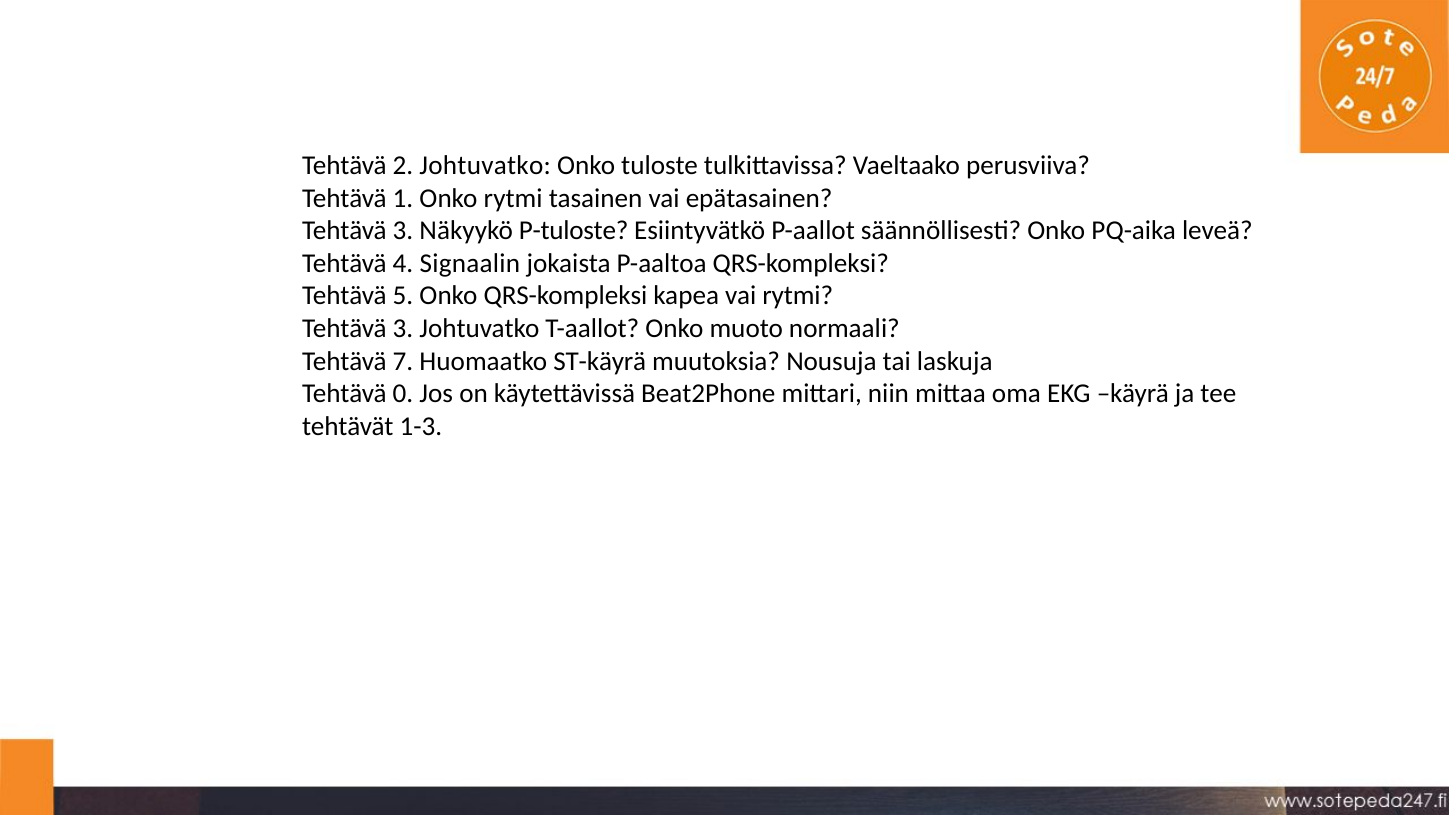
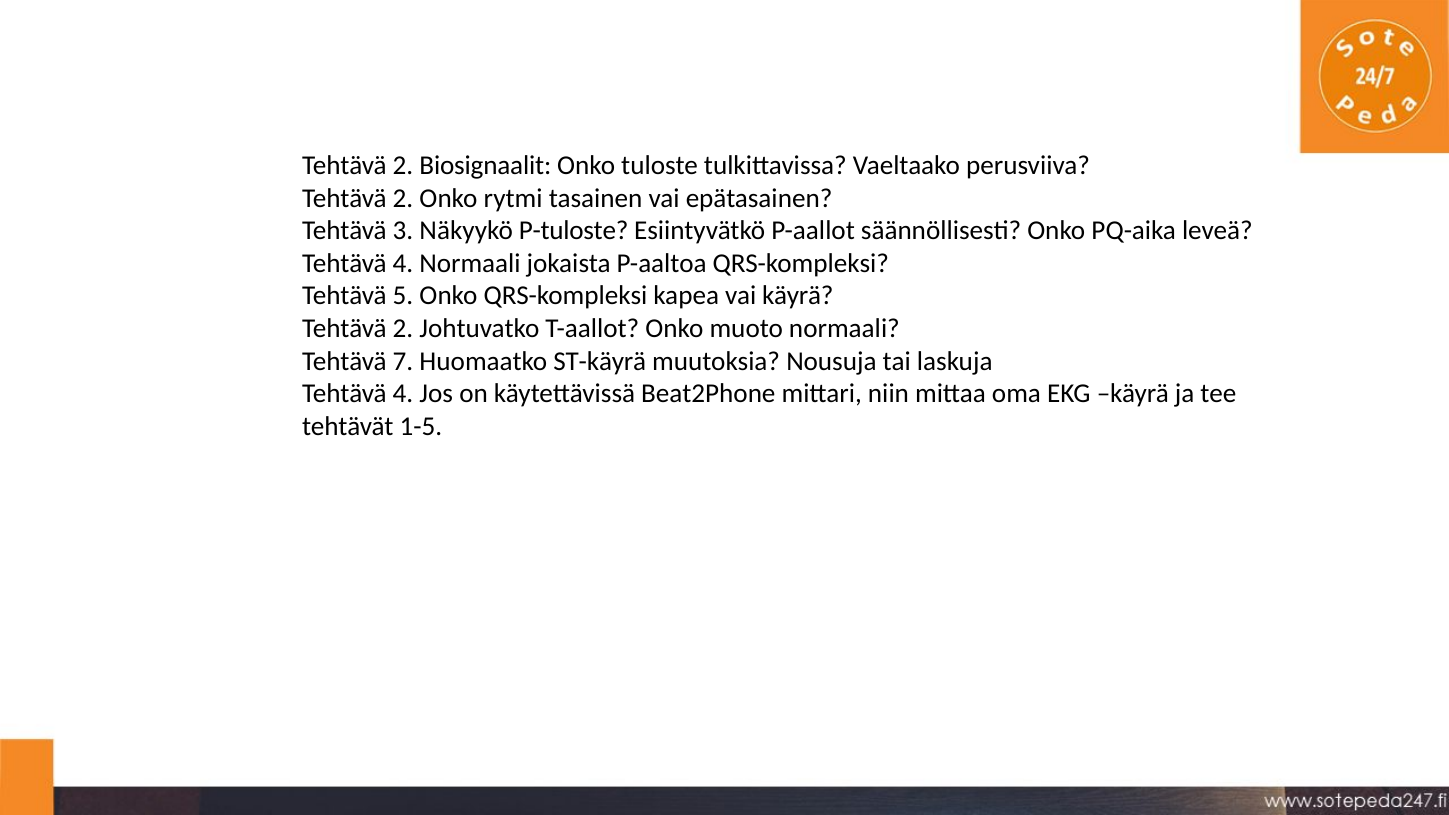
2 Johtuvatko: Johtuvatko -> Biosignaalit (485, 166)
1: 1 -> 2 (403, 198)
4 Signaalin: Signaalin -> Normaali (470, 263)
vai rytmi: rytmi -> käyrä (798, 296)
3: 3 -> 2 (403, 329)
0: 0 -> 4 (403, 394)
1-3: 1-3 -> 1-5 (421, 426)
